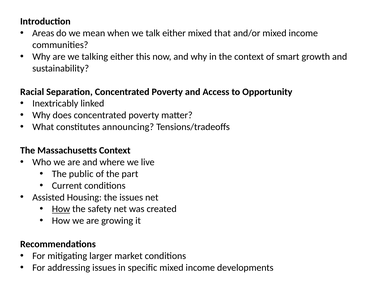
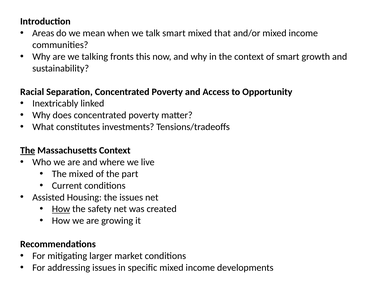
talk either: either -> smart (174, 33)
talking either: either -> fronts (122, 57)
announcing: announcing -> investments (128, 127)
The underline: none -> present (28, 151)
The public: public -> mixed (81, 174)
